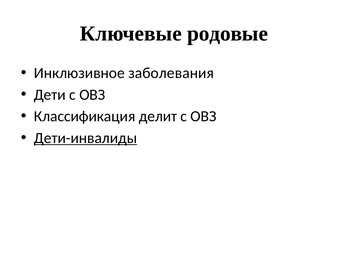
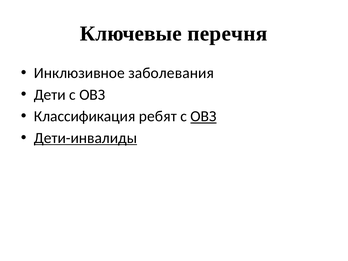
родовые: родовые -> перечня (227, 34)
делит: делит -> ребят (158, 116)
ОВЗ underline: none -> present (203, 116)
